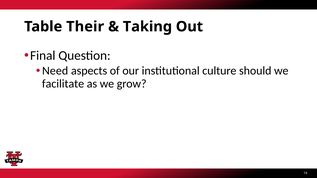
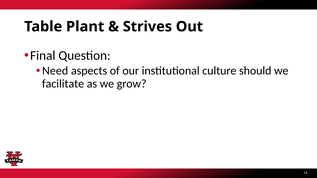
Their: Their -> Plant (85, 27)
Taking: Taking -> Strives (147, 27)
